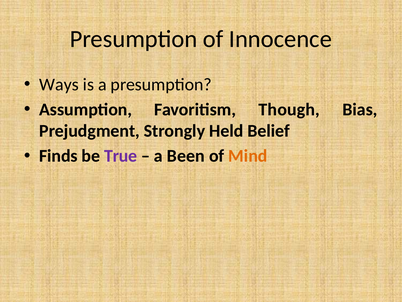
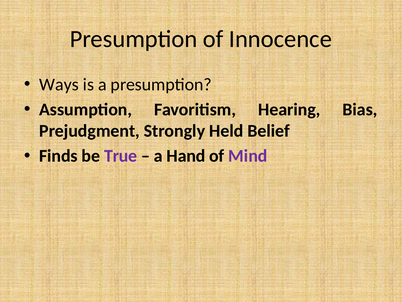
Though: Though -> Hearing (289, 109)
Been: Been -> Hand (186, 156)
Mind colour: orange -> purple (248, 156)
